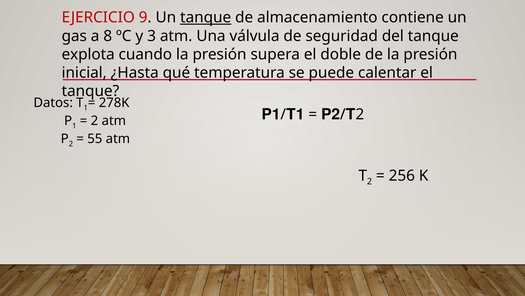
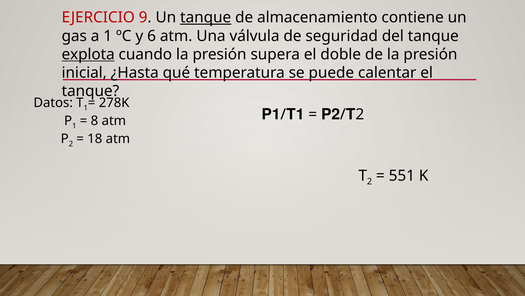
a 8: 8 -> 1 (108, 36)
3: 3 -> 6 (152, 36)
explota underline: none -> present (88, 54)
2: 2 -> 8 (94, 121)
55: 55 -> 18 (95, 138)
256: 256 -> 551 (402, 175)
